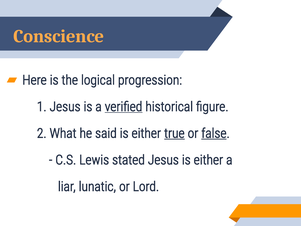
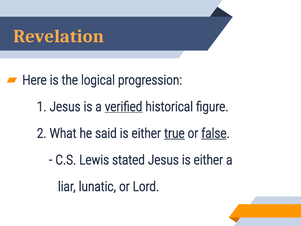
Conscience: Conscience -> Revelation (59, 36)
